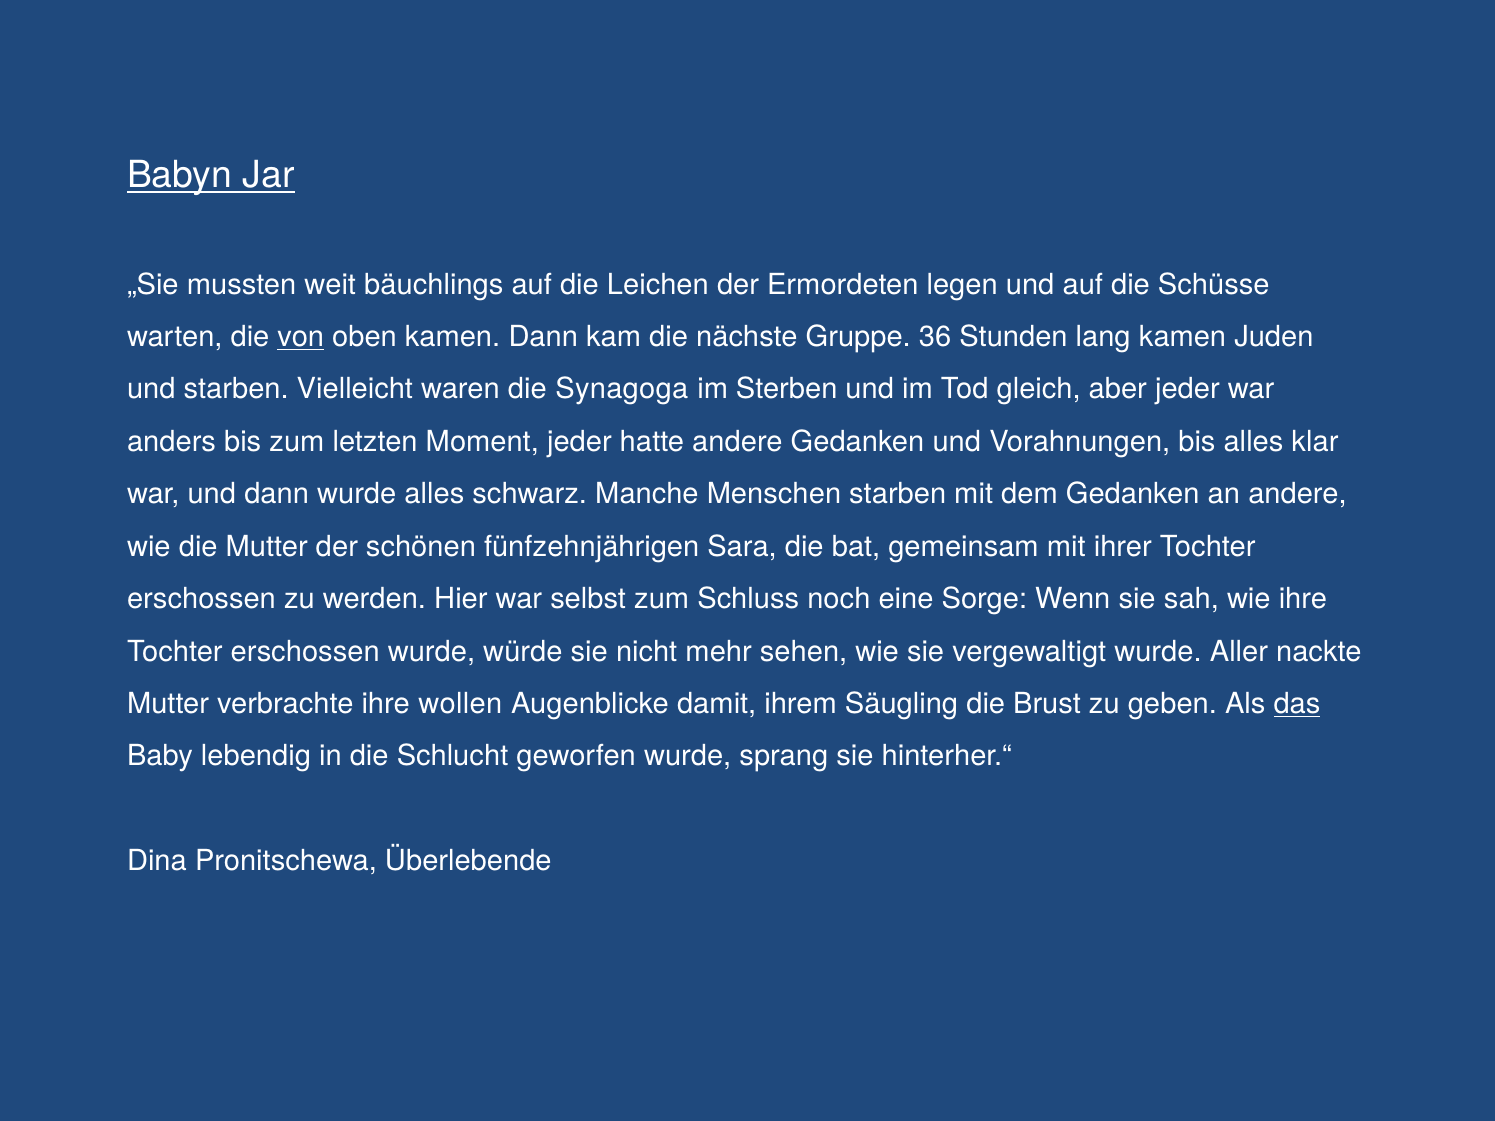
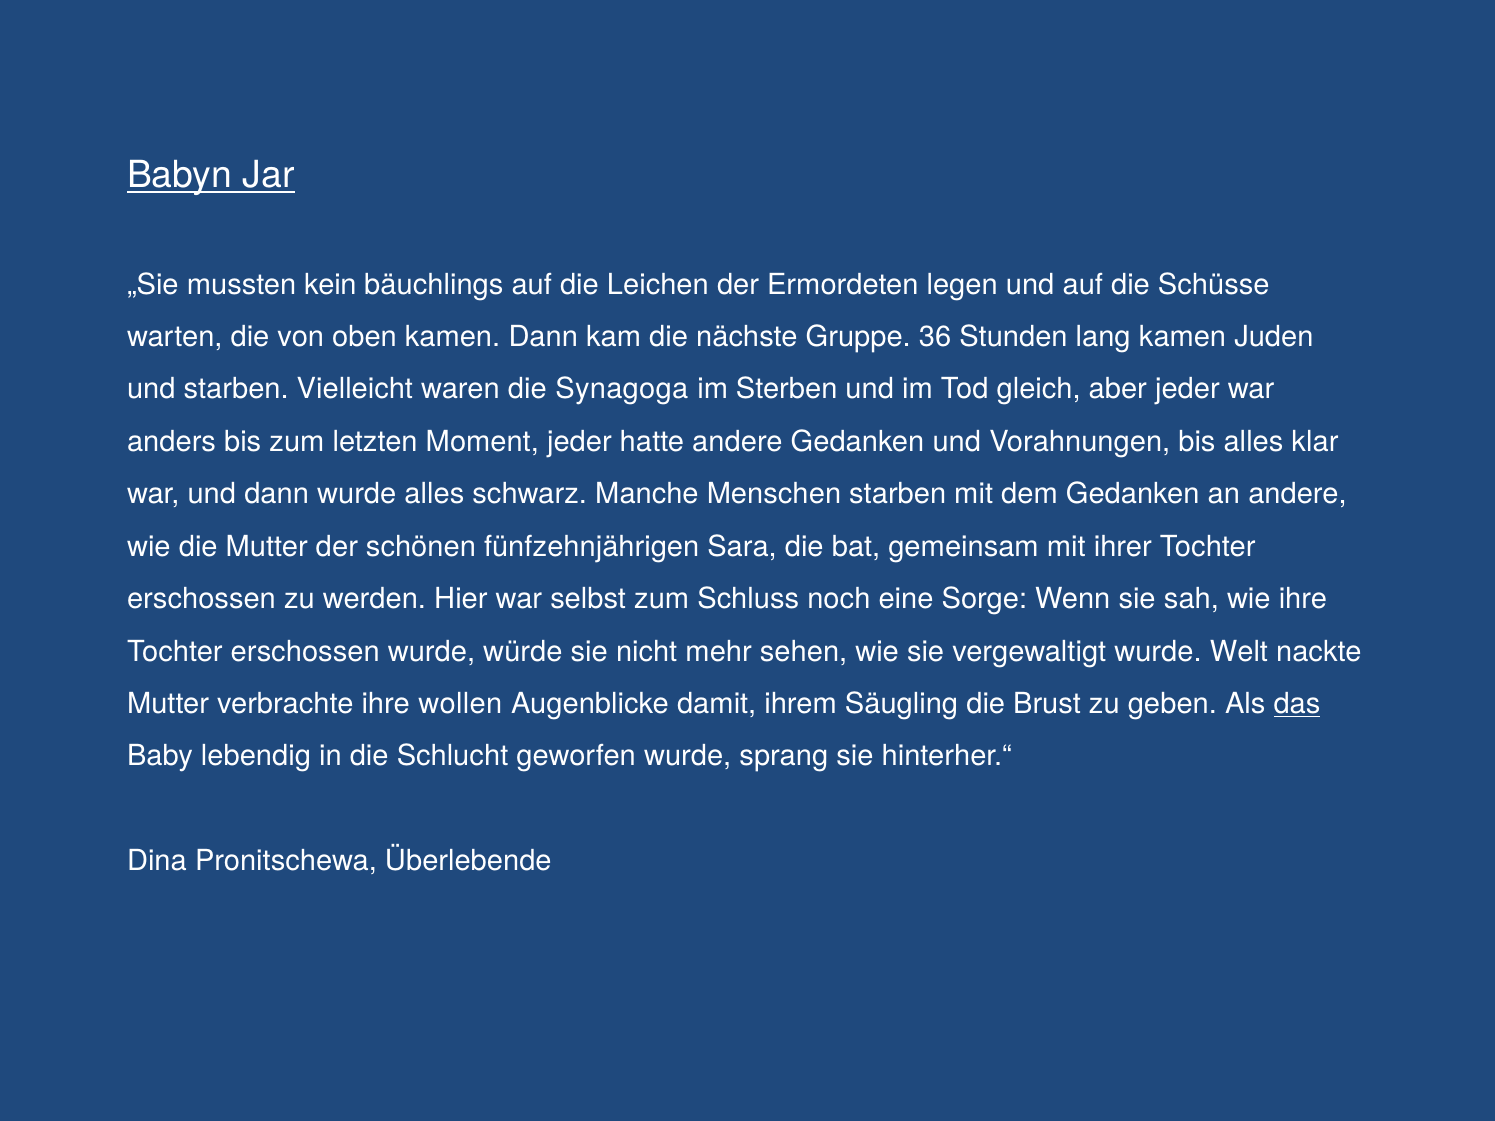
weit: weit -> kein (330, 285)
von underline: present -> none (301, 337)
Aller: Aller -> Welt (1239, 652)
